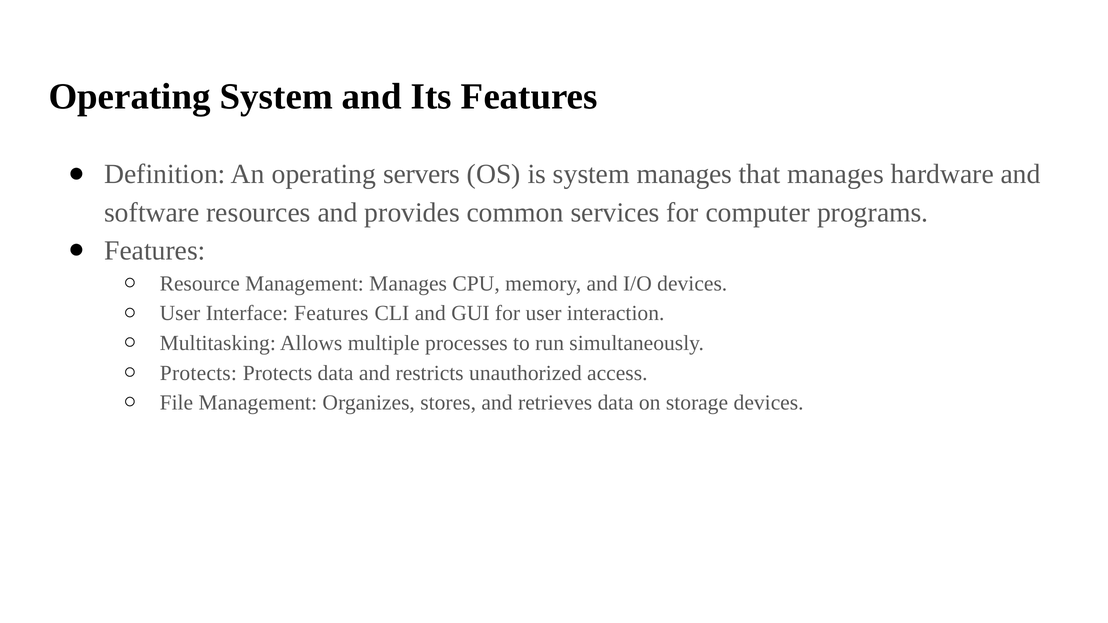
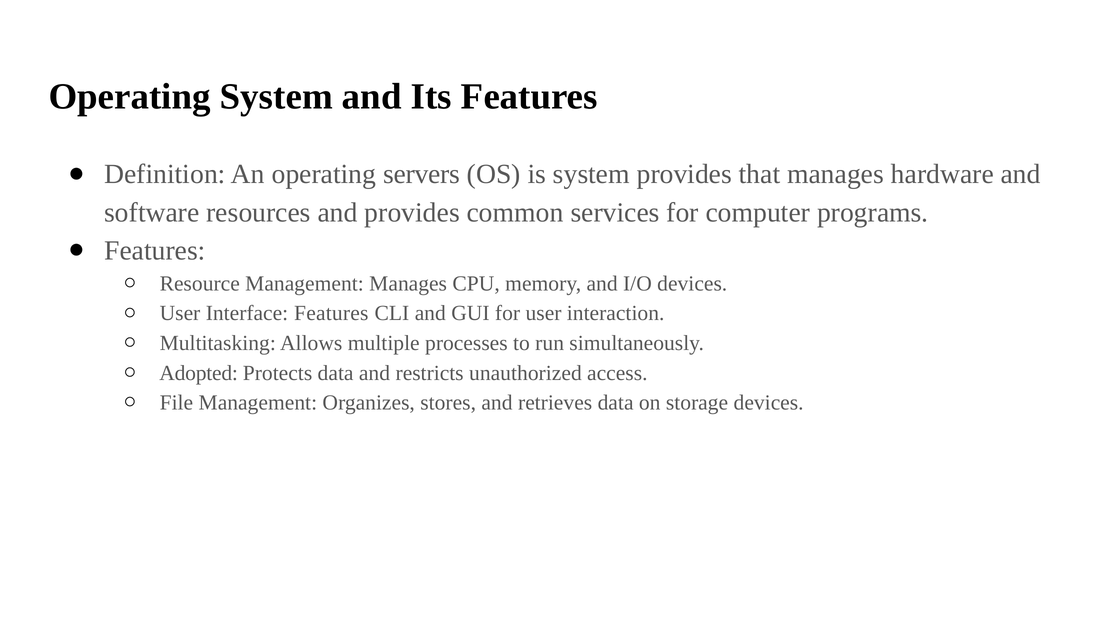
system manages: manages -> provides (684, 174)
Protects: Protects -> Adopted (199, 373)
